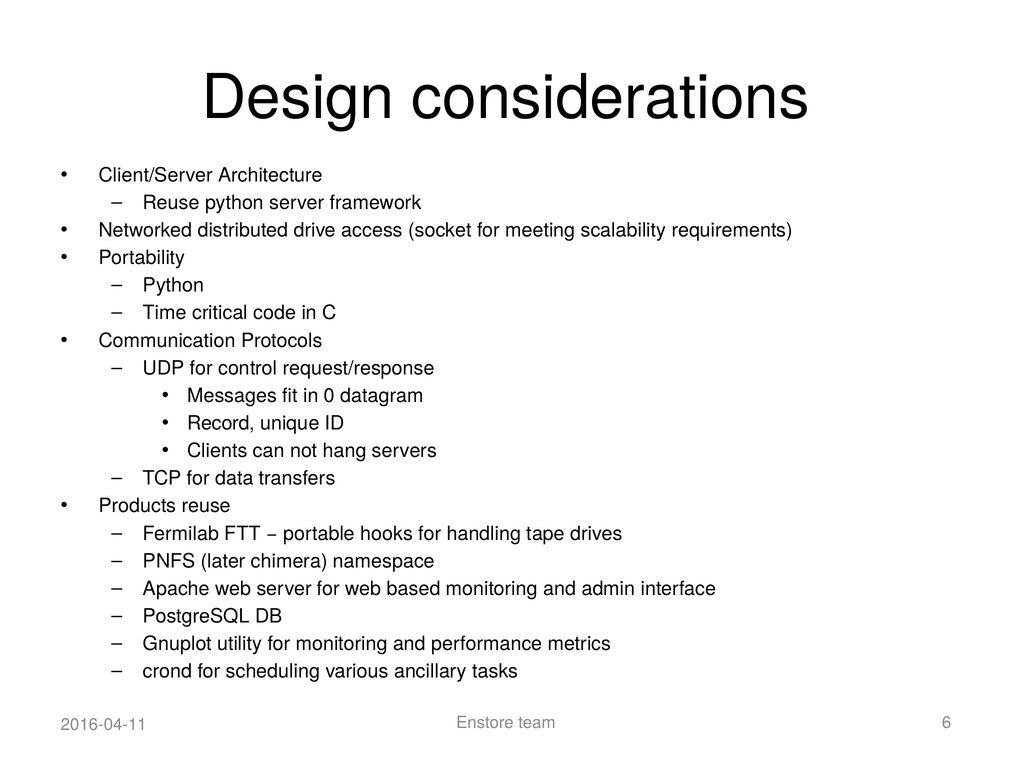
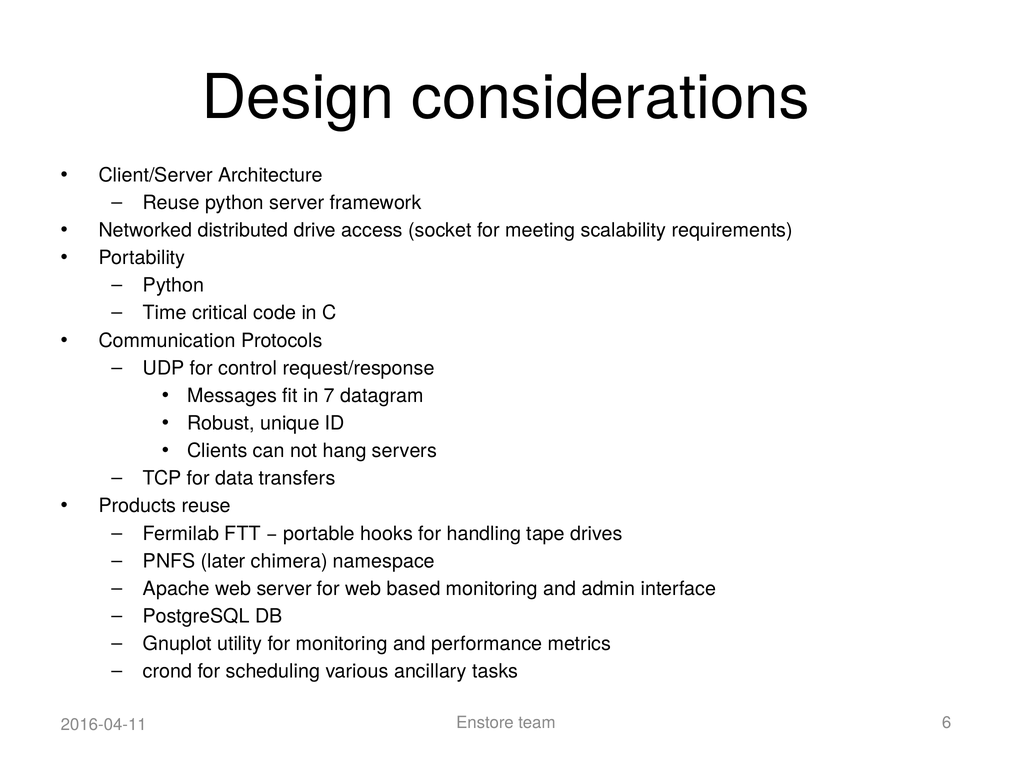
0: 0 -> 7 (329, 396)
Record: Record -> Robust (221, 423)
